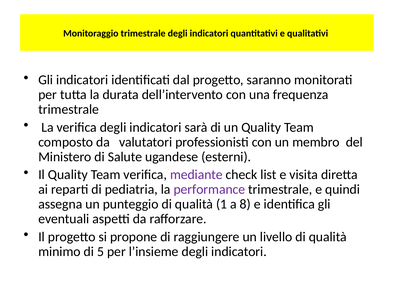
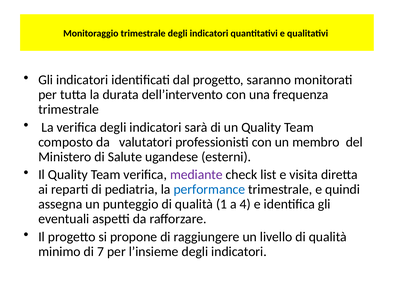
performance colour: purple -> blue (209, 189)
8: 8 -> 4 (245, 204)
5: 5 -> 7 (101, 251)
